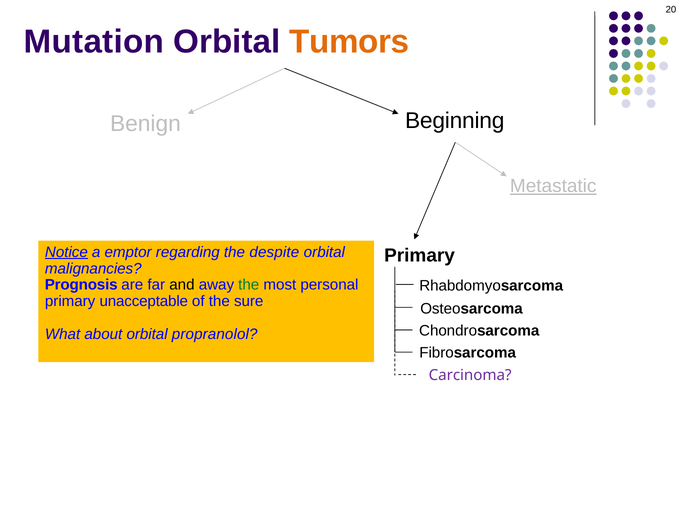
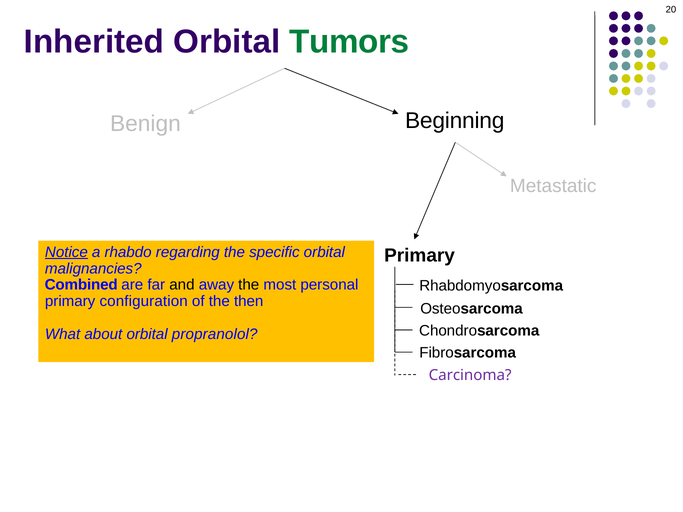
Mutation: Mutation -> Inherited (94, 42)
Tumors colour: orange -> green (349, 42)
Metastatic underline: present -> none (553, 186)
emptor: emptor -> rhabdo (128, 252)
despite: despite -> specific (274, 252)
Prognosis: Prognosis -> Combined (81, 285)
the colour: green -> black (249, 285)
unacceptable: unacceptable -> configuration (144, 301)
sure: sure -> then (249, 301)
